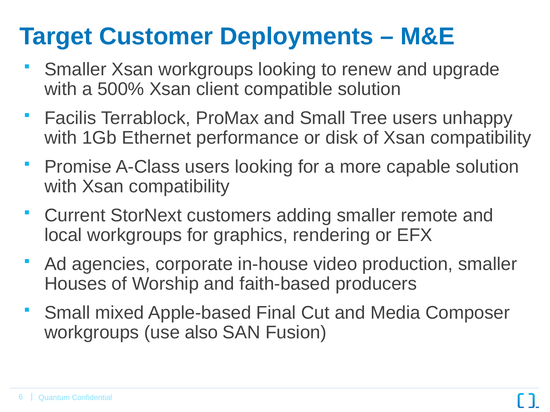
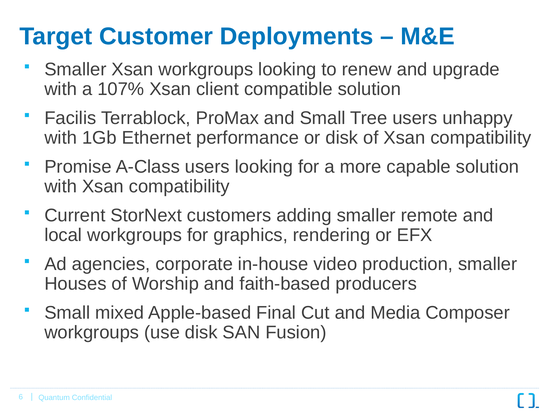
500%: 500% -> 107% (121, 89)
use also: also -> disk (201, 333)
